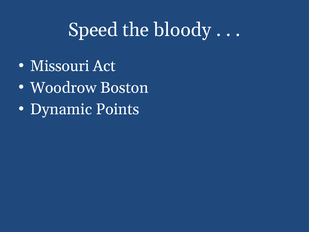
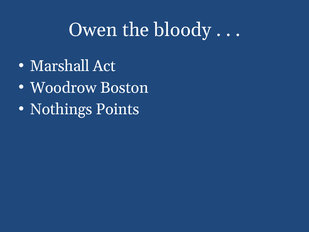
Speed: Speed -> Owen (93, 30)
Missouri: Missouri -> Marshall (60, 66)
Dynamic: Dynamic -> Nothings (61, 109)
